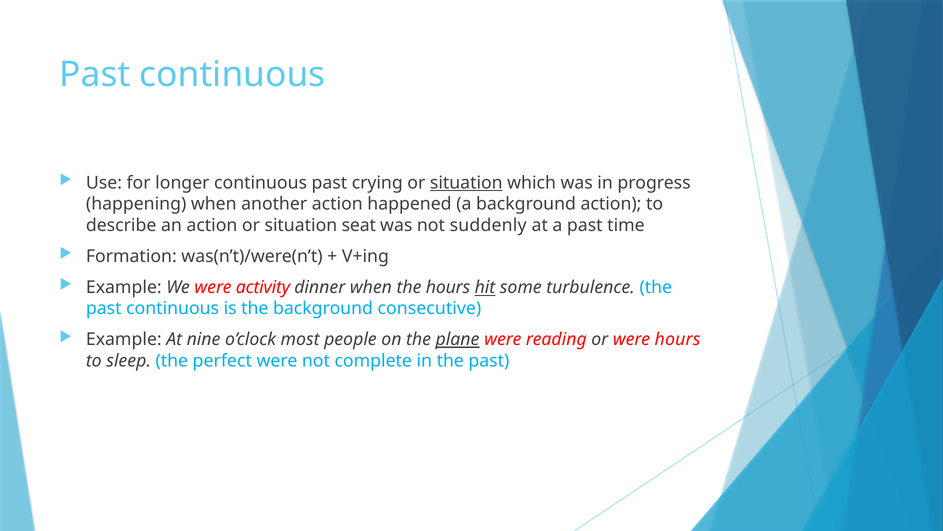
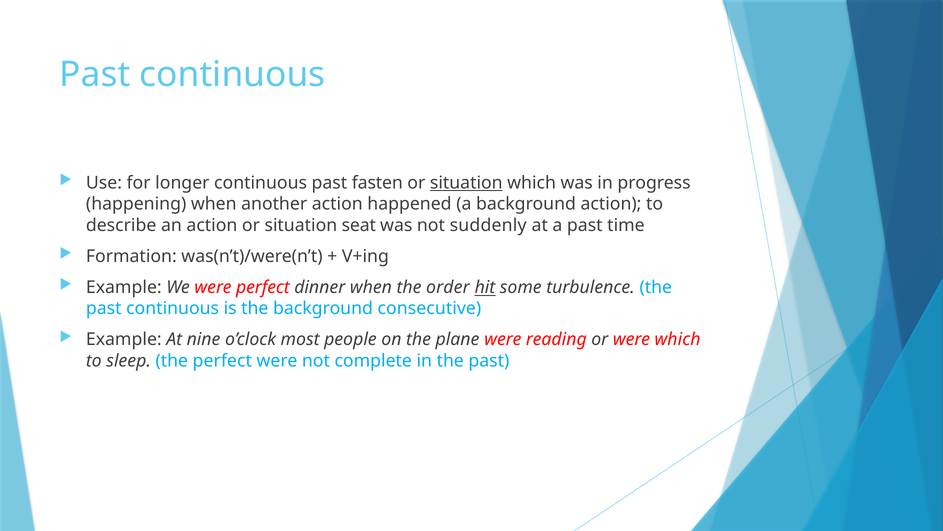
crying: crying -> fasten (377, 183)
were activity: activity -> perfect (263, 287)
the hours: hours -> order (448, 287)
plane underline: present -> none (457, 339)
were hours: hours -> which (678, 339)
